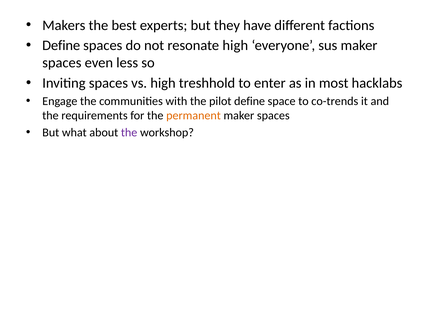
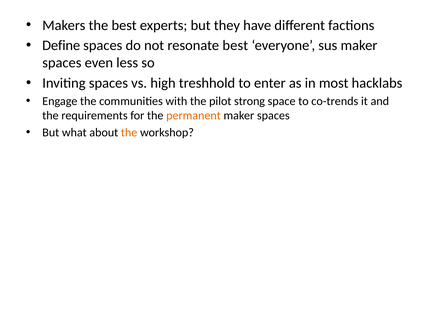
resonate high: high -> best (235, 46)
pilot define: define -> strong (250, 101)
the colour: purple -> orange (129, 133)
